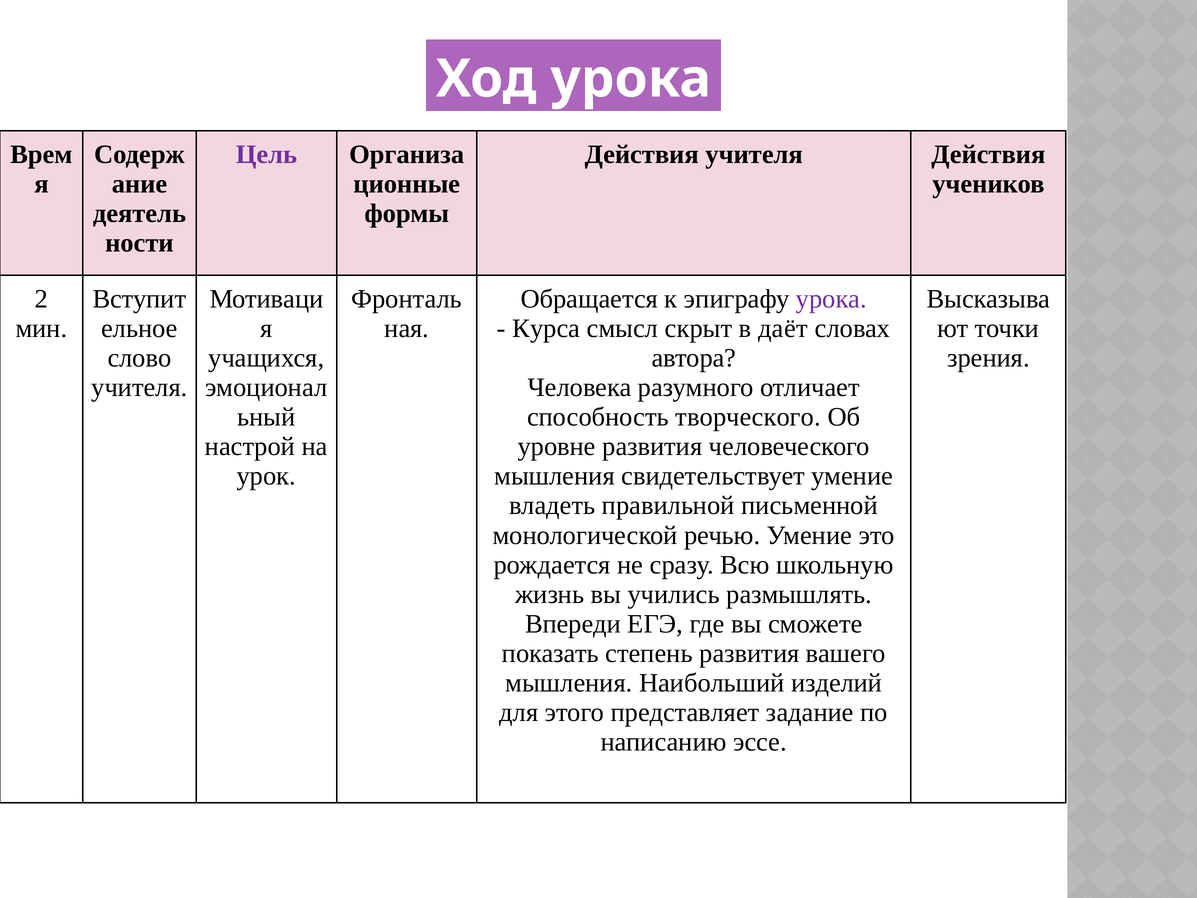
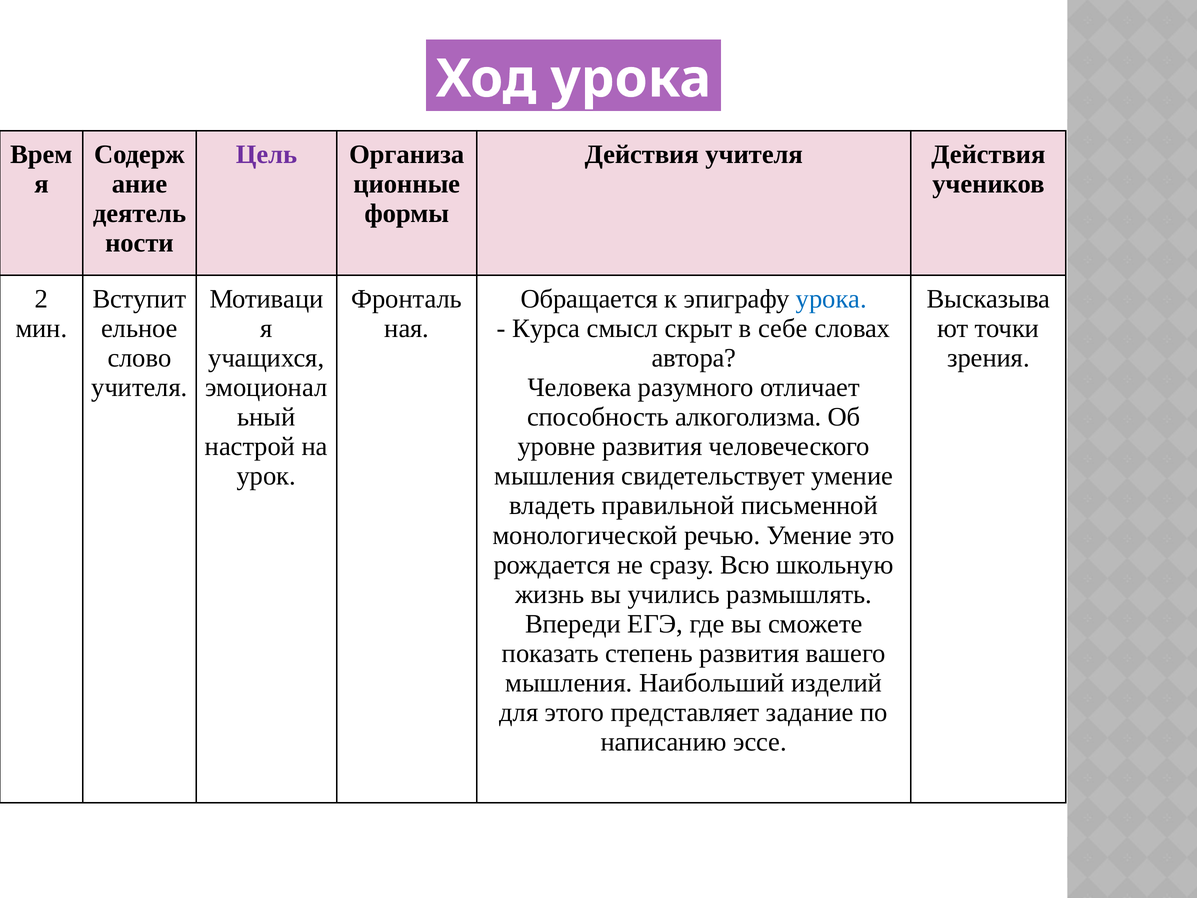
урока colour: purple -> blue (831, 299)
даёт: даёт -> себе (783, 328)
творческого: творческого -> алкоголизма (748, 417)
